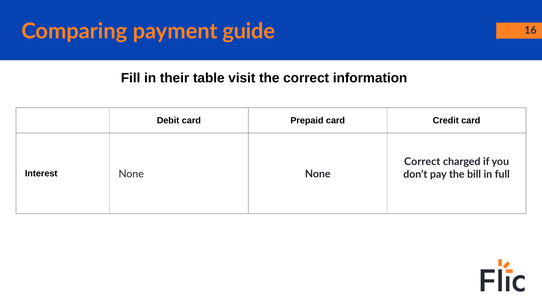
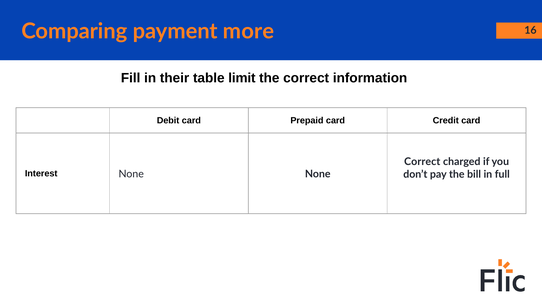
guide: guide -> more (249, 31)
visit: visit -> limit (242, 78)
